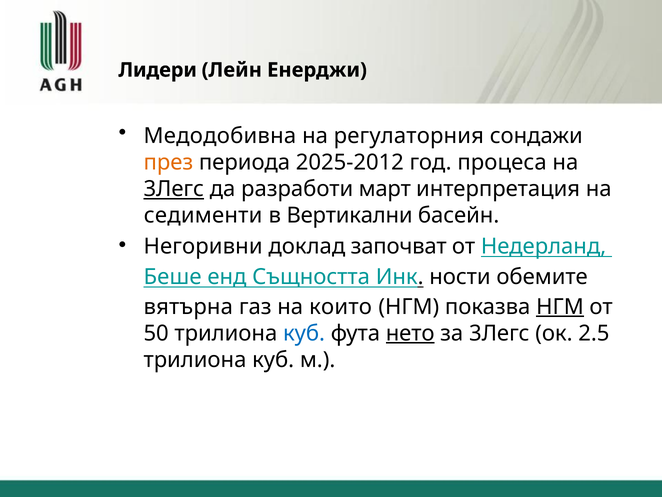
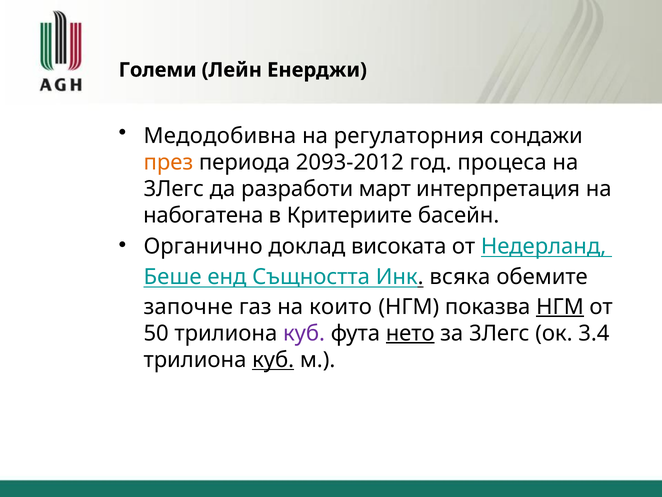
Лидери: Лидери -> Големи (158, 70)
2025-2012: 2025-2012 -> 2093-2012 (350, 162)
3Легс underline: present -> none (174, 189)
седименти: седименти -> набогатена (203, 215)
Вертикални: Вертикални -> Критериите (350, 215)
Негоривни: Негоривни -> Органично (203, 246)
започват: започват -> високата (399, 246)
ности: ности -> всяка (460, 276)
вятърна: вятърна -> започне (188, 307)
куб colour: blue -> purple (304, 333)
2.5: 2.5 -> 3.4 (594, 333)
куб underline: none -> present (273, 360)
